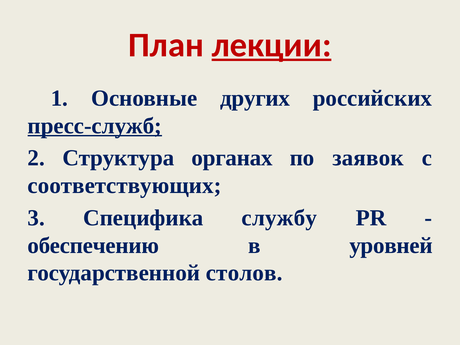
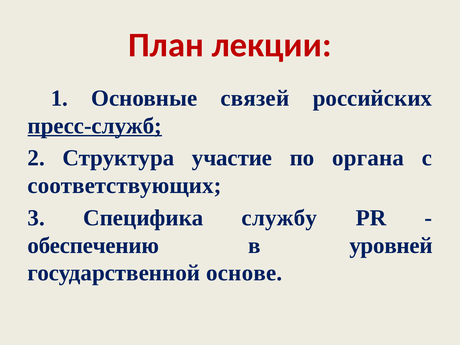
лекции underline: present -> none (272, 45)
других: других -> связей (255, 98)
органах: органах -> участие (232, 158)
заявок: заявок -> органа (368, 158)
столов: столов -> основе (244, 273)
